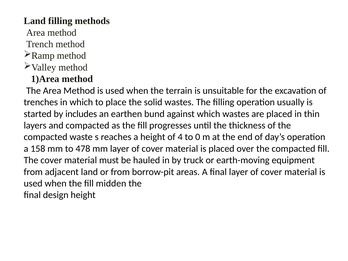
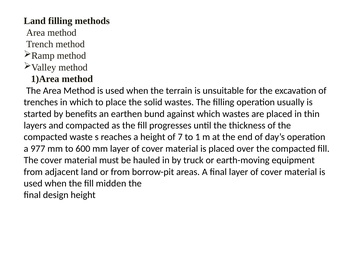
includes: includes -> benefits (81, 114)
4: 4 -> 7 (180, 137)
0: 0 -> 1 (198, 137)
158: 158 -> 977 (38, 149)
478: 478 -> 600 (83, 149)
